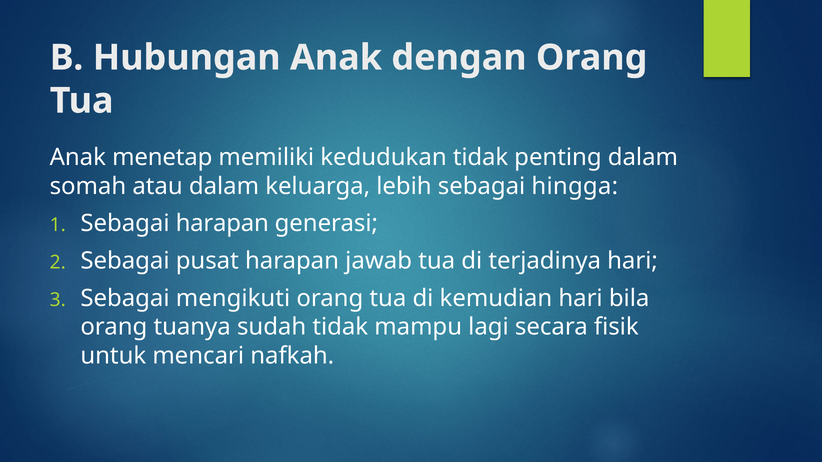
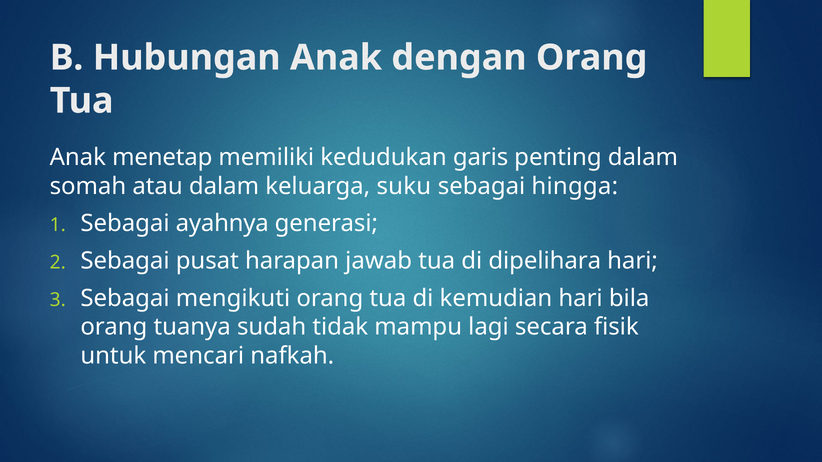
kedudukan tidak: tidak -> garis (481, 158)
lebih: lebih -> suku (404, 186)
Sebagai harapan: harapan -> ayahnya (222, 224)
terjadinya: terjadinya -> dipelihara (545, 261)
